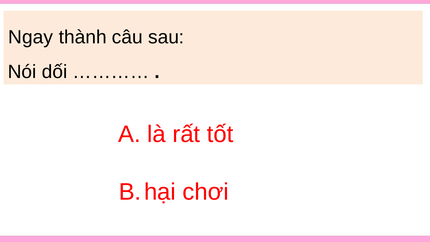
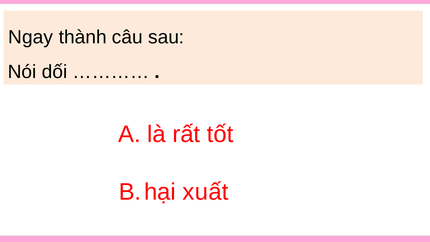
chơi: chơi -> xuất (206, 192)
